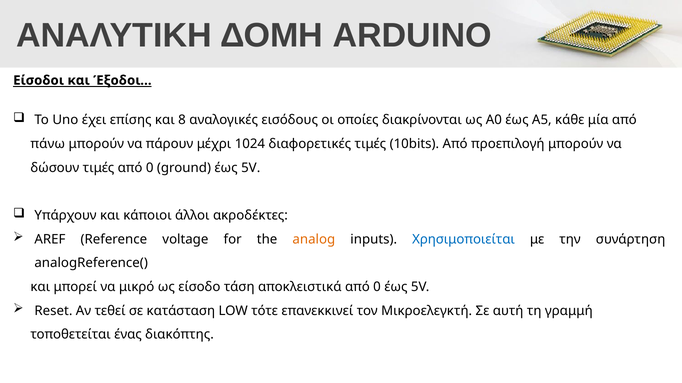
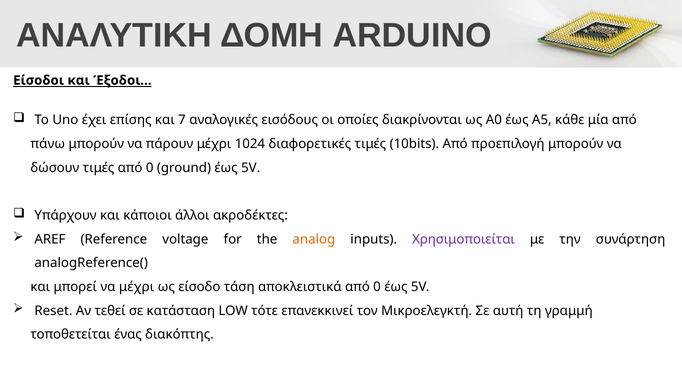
8: 8 -> 7 (182, 120)
Χρησιμοποιείται colour: blue -> purple (464, 240)
να μικρό: μικρό -> μέχρι (137, 287)
